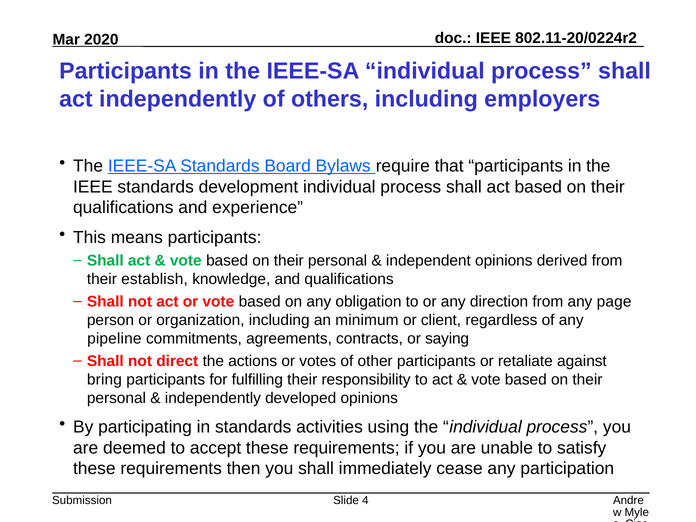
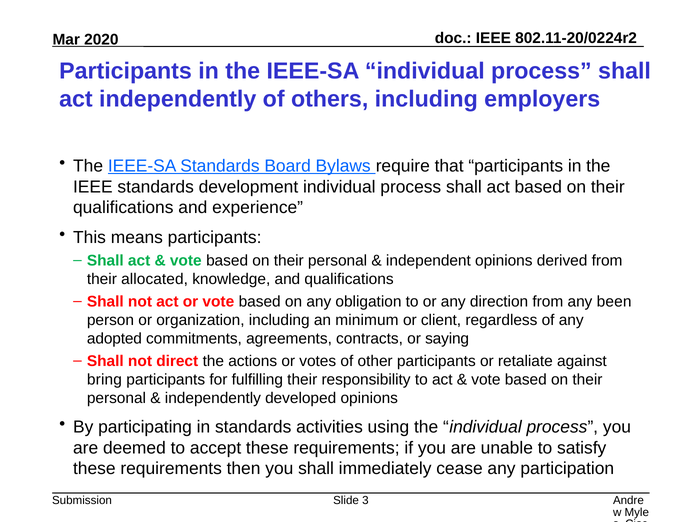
establish: establish -> allocated (155, 279)
page: page -> been (614, 302)
pipeline: pipeline -> adopted (114, 339)
4: 4 -> 3 (365, 501)
